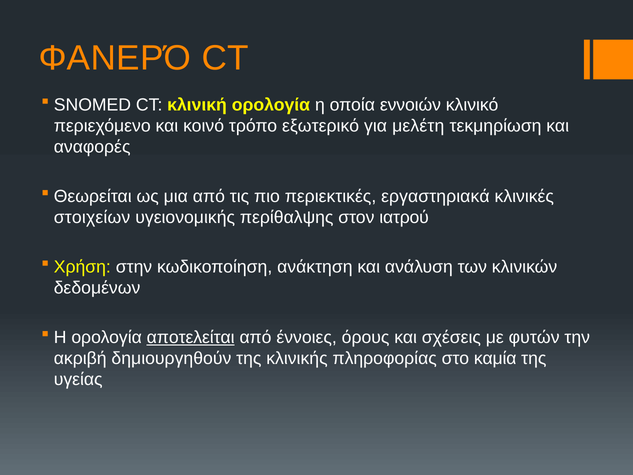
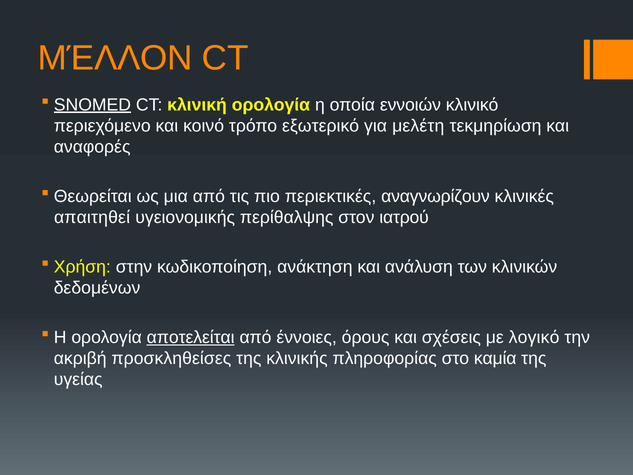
ΦΑΝΕΡΌ: ΦΑΝΕΡΌ -> ΜΈΛΛΟΝ (115, 58)
SNOMED underline: none -> present (92, 105)
εργαστηριακά: εργαστηριακά -> αναγνωρίζουν (435, 196)
στοιχείων: στοιχείων -> απαιτηθεί (92, 217)
φυτών: φυτών -> λογικό (534, 337)
δημιουργηθούν: δημιουργηθούν -> προσκληθείσες (171, 358)
